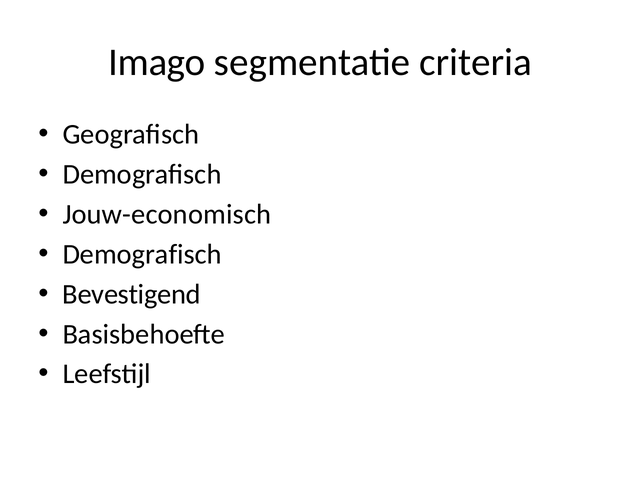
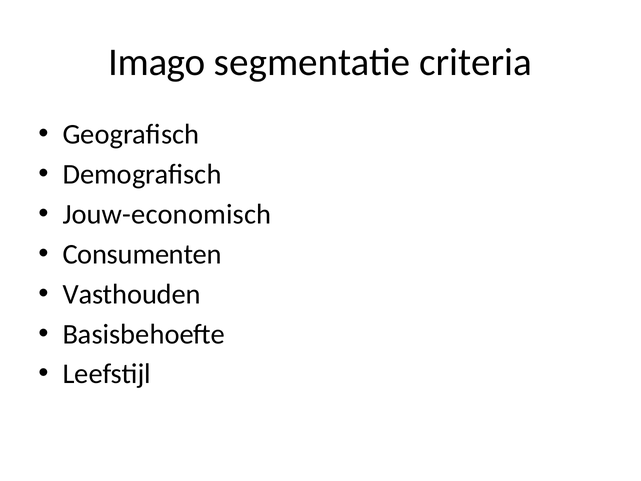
Demografisch: Demografisch -> Consumenten (142, 254)
Bevestigend: Bevestigend -> Vasthouden (132, 294)
